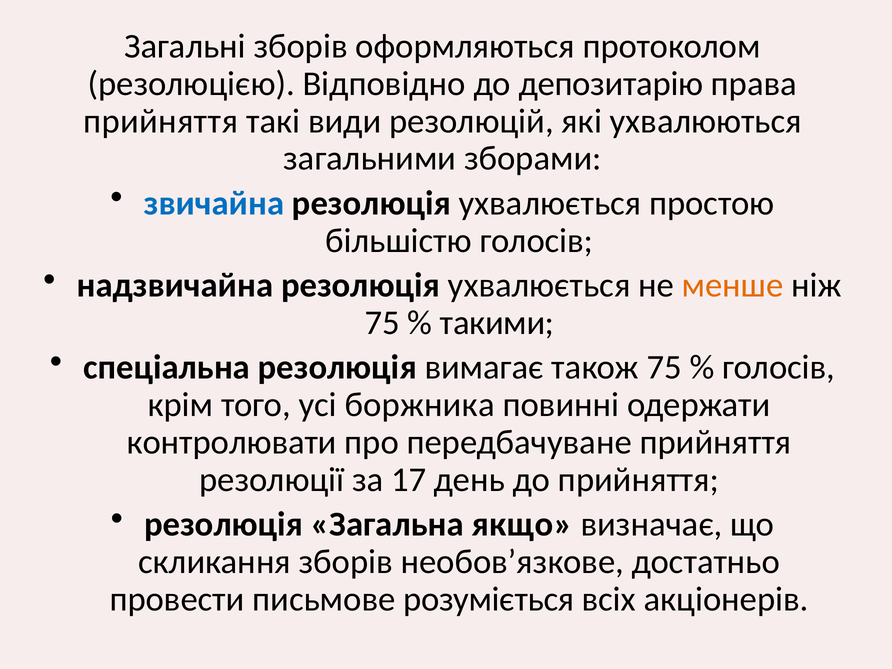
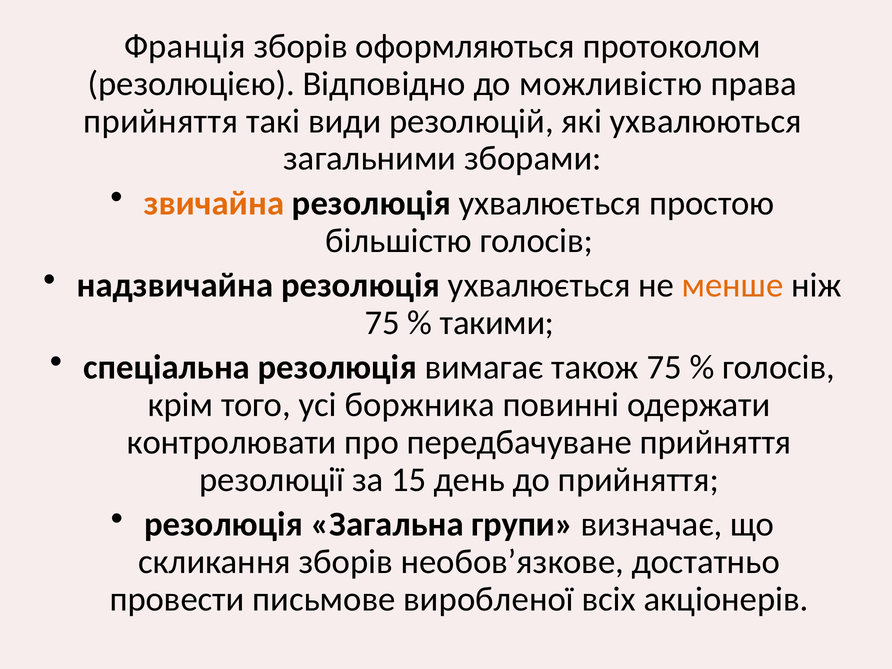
Загальні: Загальні -> Франція (185, 46)
депозитарію: депозитарію -> можливістю (611, 84)
звичайна colour: blue -> orange (214, 203)
17: 17 -> 15 (409, 480)
якщо: якщо -> групи (522, 524)
розуміється: розуміється -> виробленої (489, 599)
